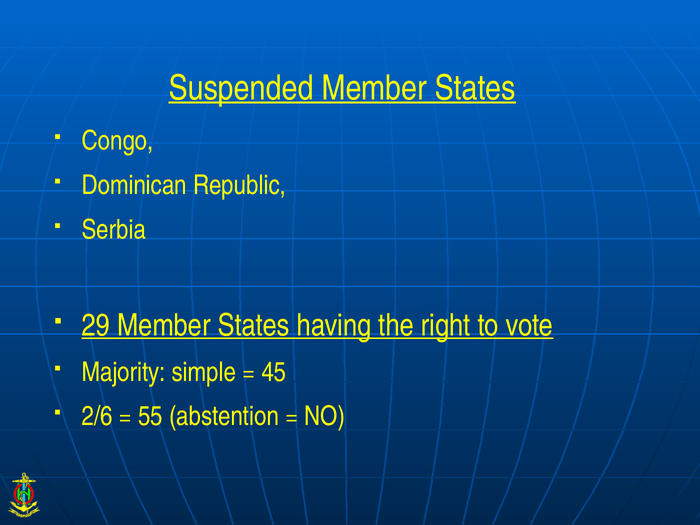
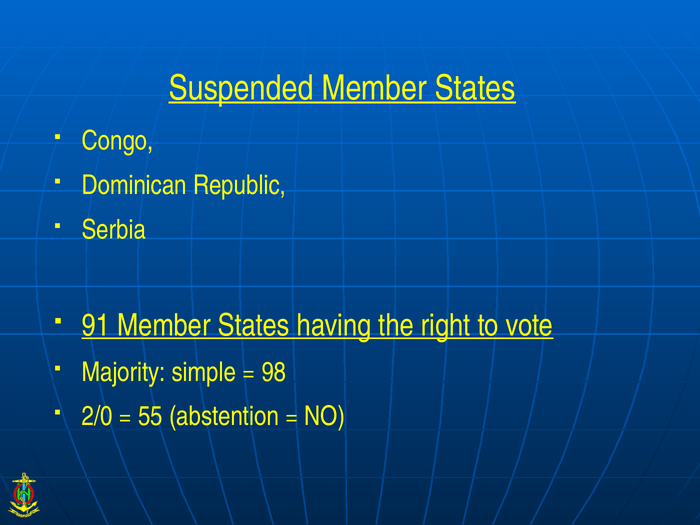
29: 29 -> 91 (96, 326)
45: 45 -> 98 (274, 372)
2/6: 2/6 -> 2/0 (97, 416)
